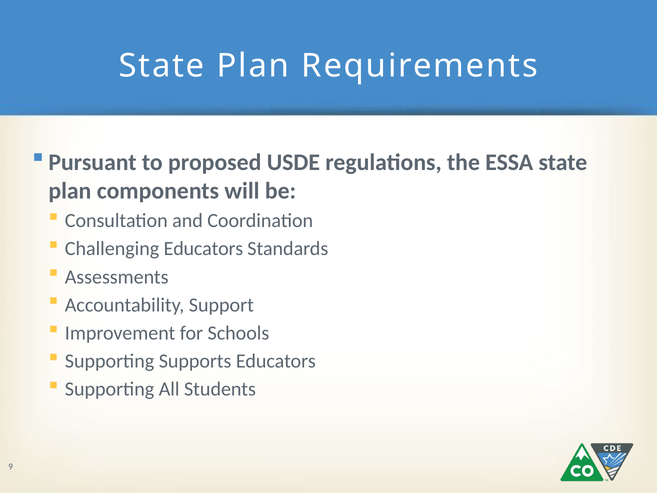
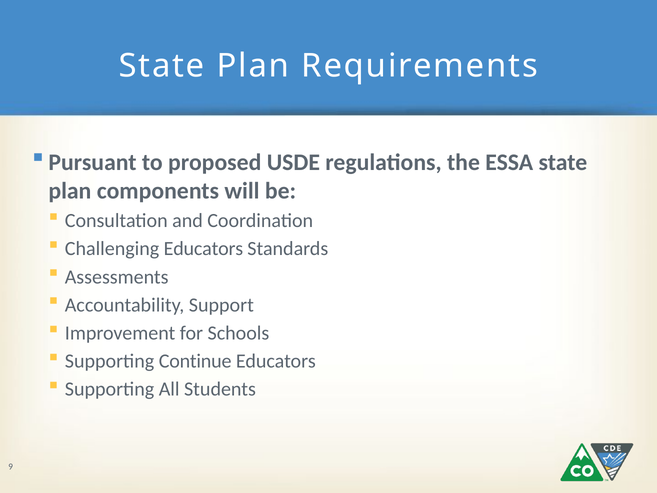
Supports: Supports -> Continue (195, 361)
